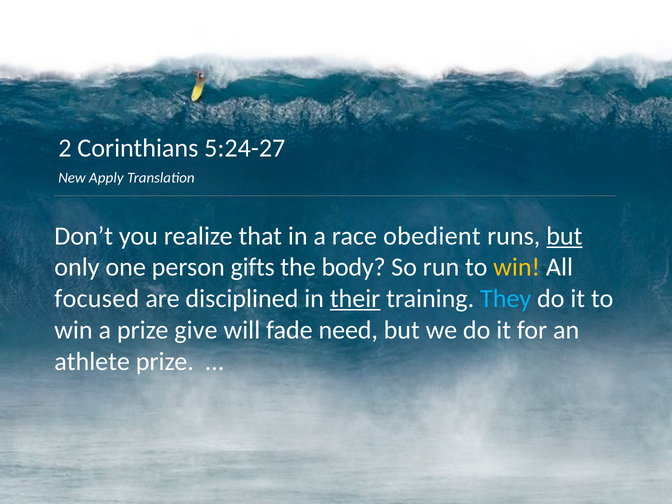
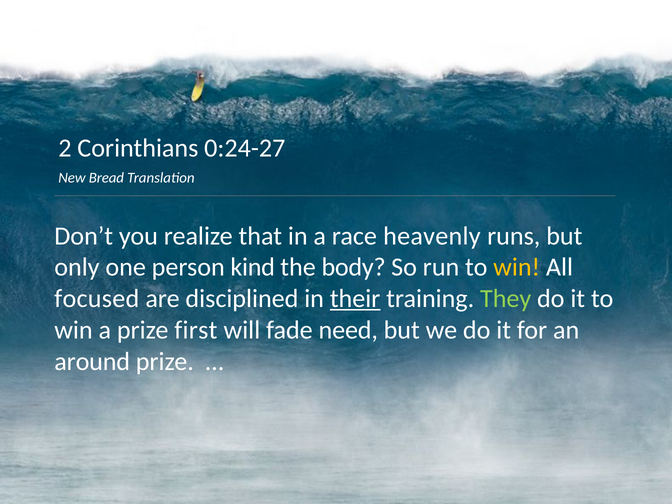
5:24-27: 5:24-27 -> 0:24-27 (245, 148)
Apply: Apply -> Bread (106, 178)
obedient: obedient -> heavenly (432, 236)
but underline: present -> none (564, 236)
gifts: gifts -> kind (253, 267)
They colour: light blue -> light green (506, 299)
give: give -> first (196, 330)
athlete: athlete -> around (92, 361)
